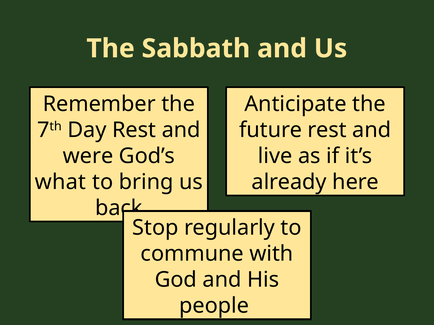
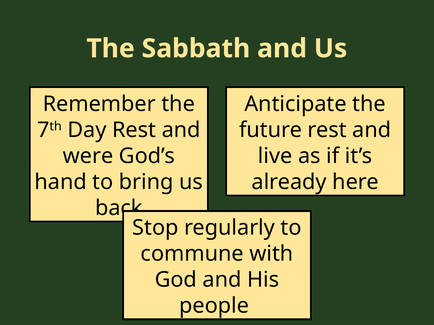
what: what -> hand (61, 182)
